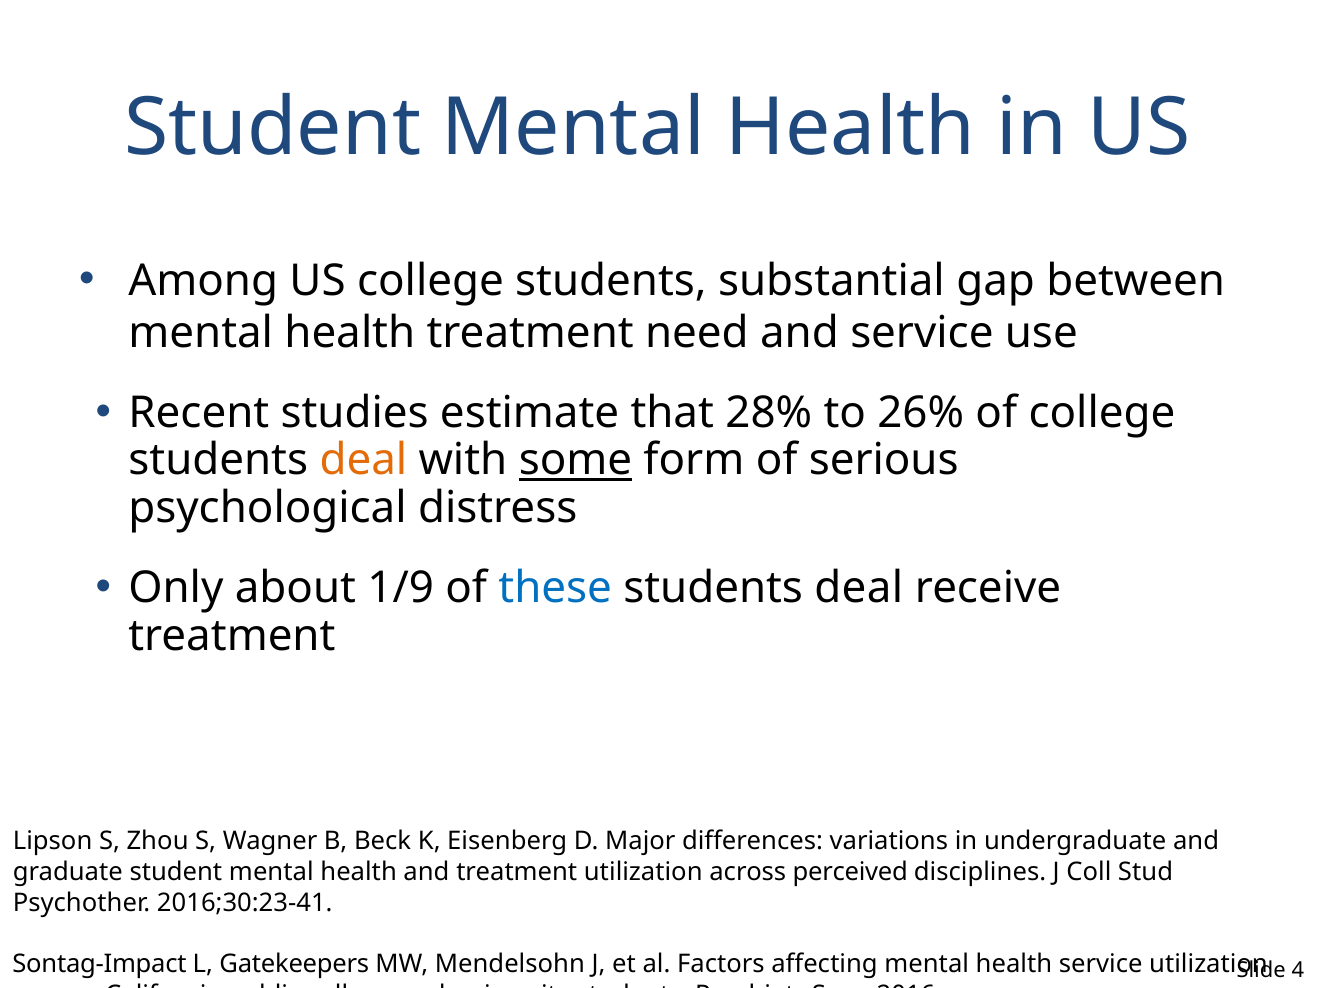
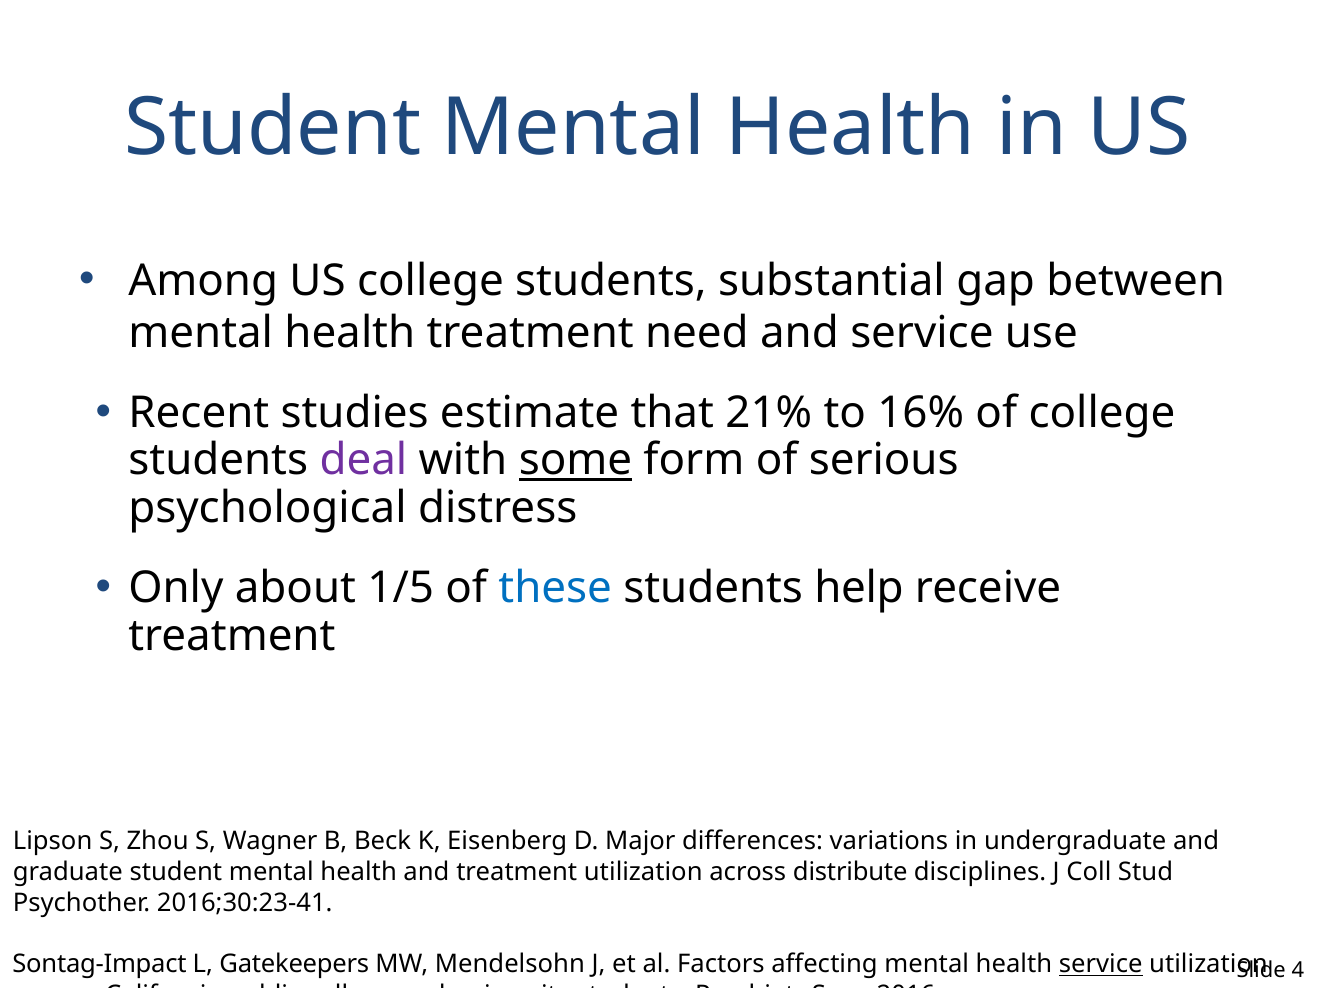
28%: 28% -> 21% (769, 413)
26%: 26% -> 16% (921, 413)
deal colour: orange -> purple (363, 460)
1/9: 1/9 -> 1/5 (401, 588)
deal: deal -> help (859, 588)
perceived: perceived -> distribute (850, 872)
service underline: none -> present (1101, 964)
